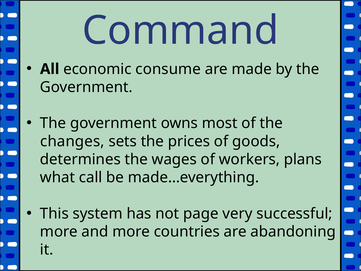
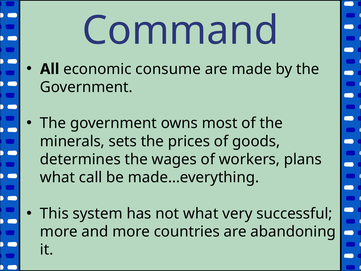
changes: changes -> minerals (72, 141)
not page: page -> what (201, 213)
